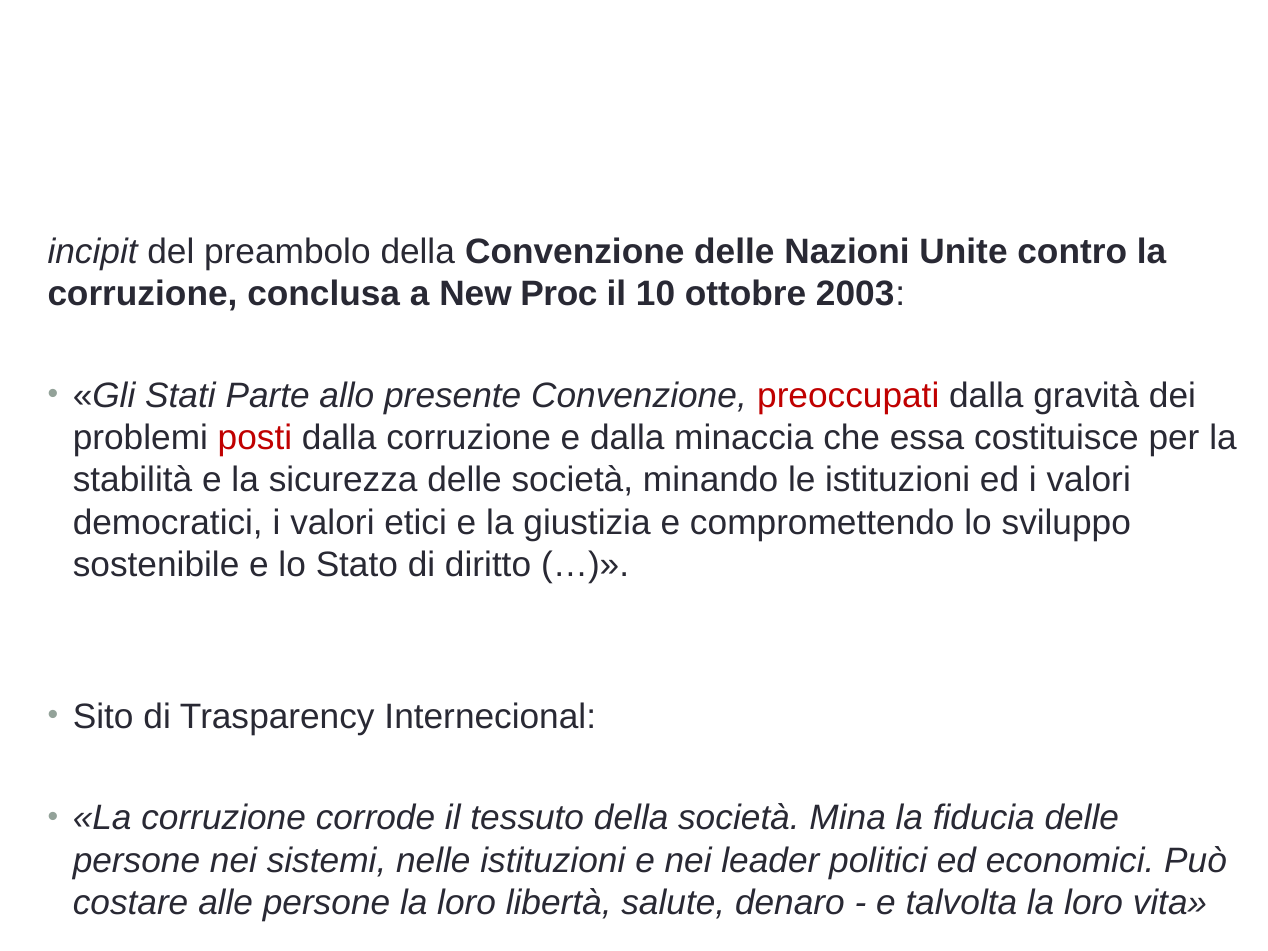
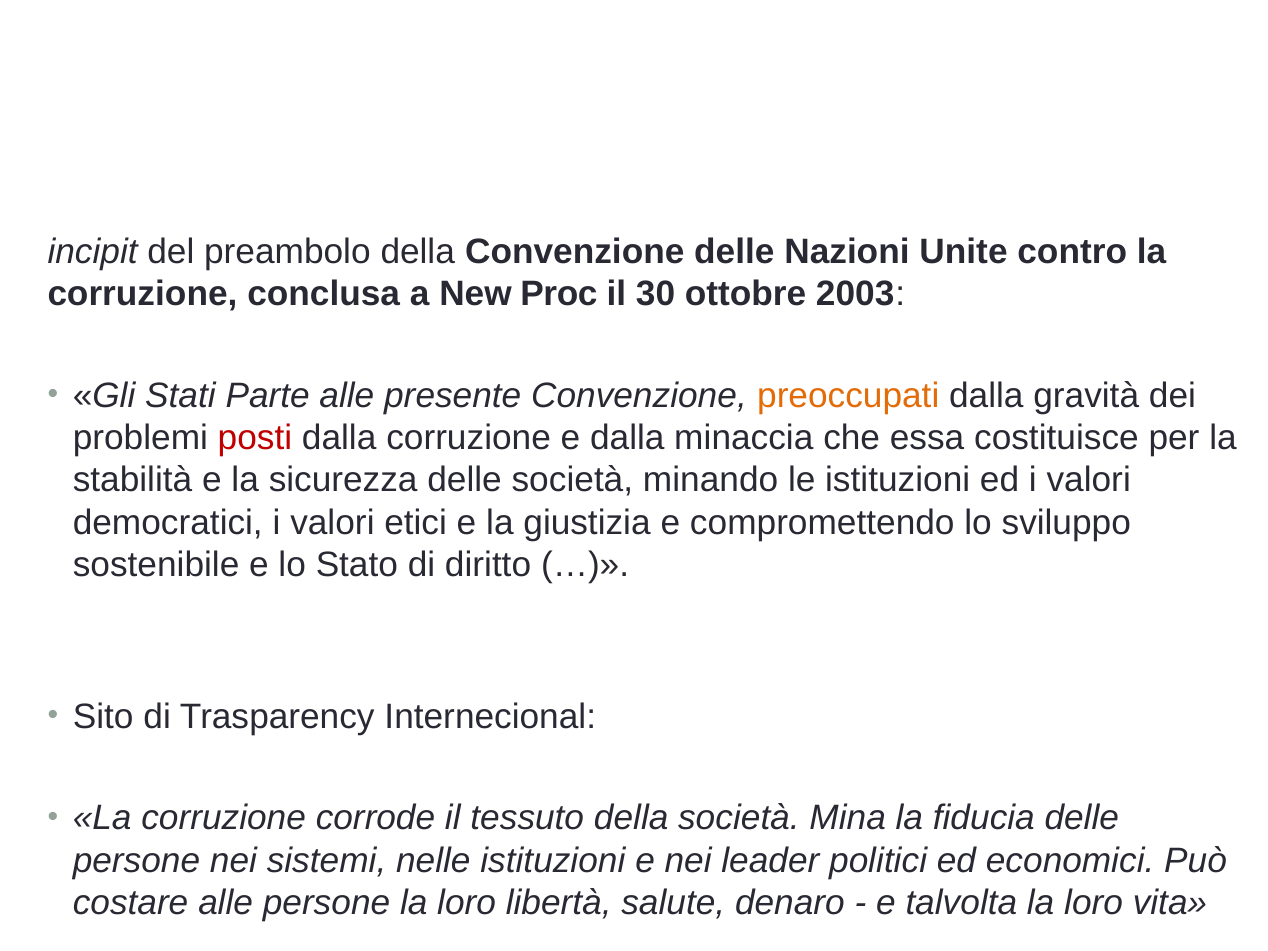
10: 10 -> 30 (655, 294)
Parte allo: allo -> alle (347, 396)
preoccupati colour: red -> orange (848, 396)
